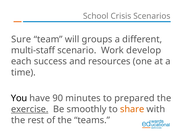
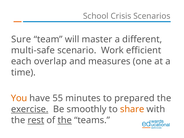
groups: groups -> master (97, 39)
multi-staff: multi-staff -> multi-safe (33, 50)
develop: develop -> efficient (144, 50)
success: success -> overlap (50, 61)
resources: resources -> measures (109, 61)
You colour: black -> orange (19, 98)
90: 90 -> 55 (58, 98)
rest underline: none -> present (36, 120)
the underline: none -> present (65, 120)
